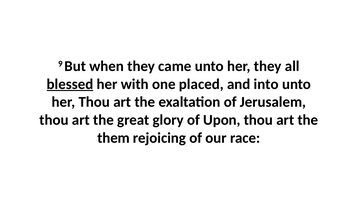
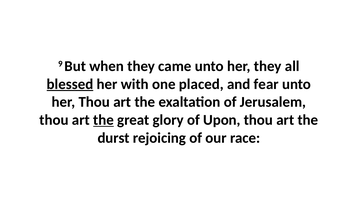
into: into -> fear (266, 84)
the underline: none -> present (103, 120)
them: them -> durst (114, 138)
